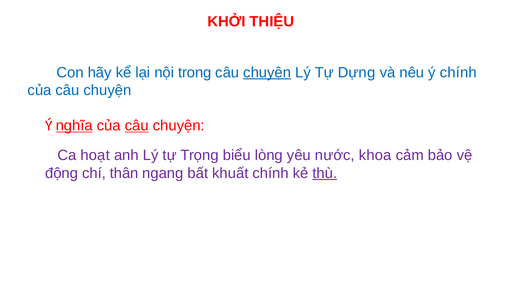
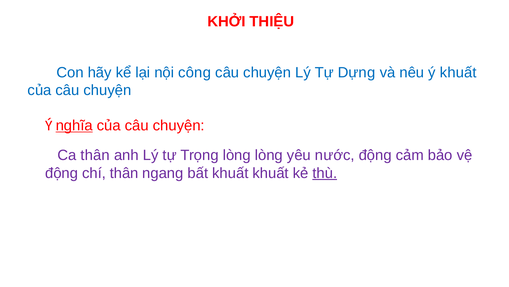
trong: trong -> công (195, 72)
chuyện underline: present -> none (267, 72)
ý chính: chính -> khuất (458, 72)
câu underline: present -> none (137, 125)
Ca hoạt: hoạt -> thân (95, 155)
Trọng biểu: biểu -> lòng (237, 155)
nước khoa: khoa -> động (375, 155)
khuất chính: chính -> khuất (271, 173)
